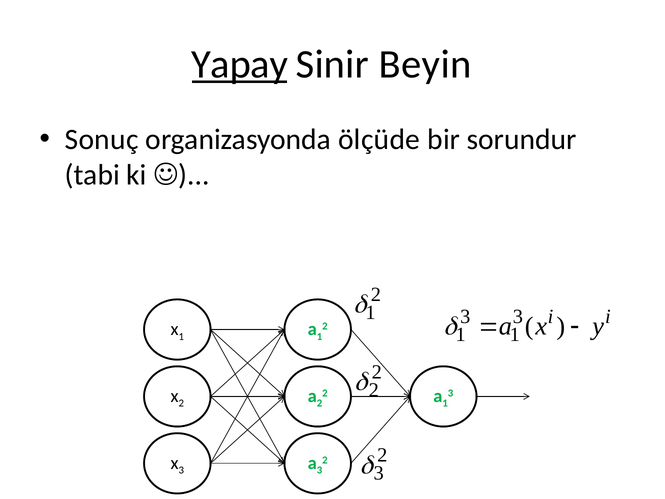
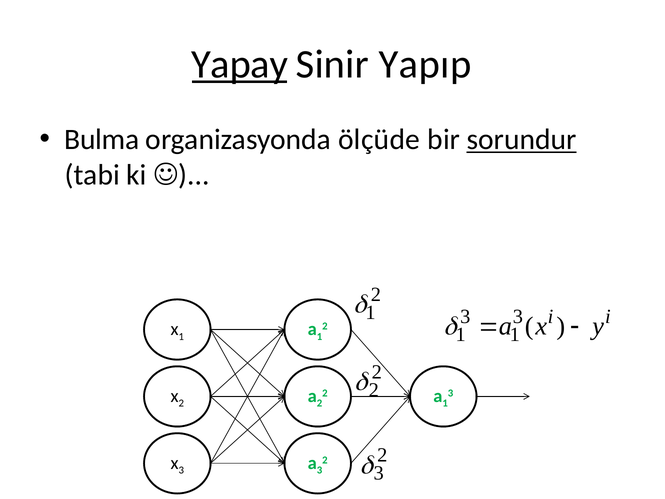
Beyin: Beyin -> Yapıp (425, 64)
Sonuç: Sonuç -> Bulma (102, 140)
sorundur underline: none -> present (522, 140)
